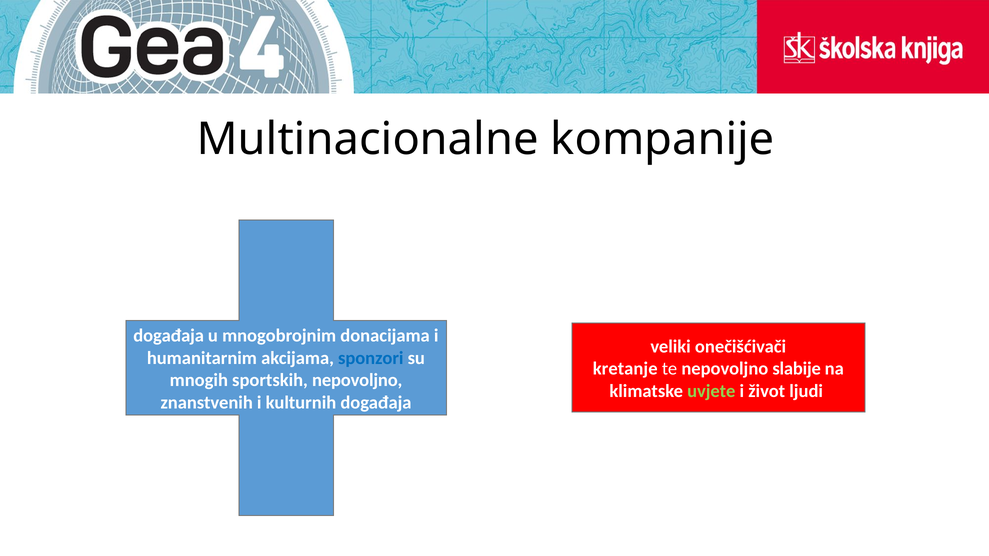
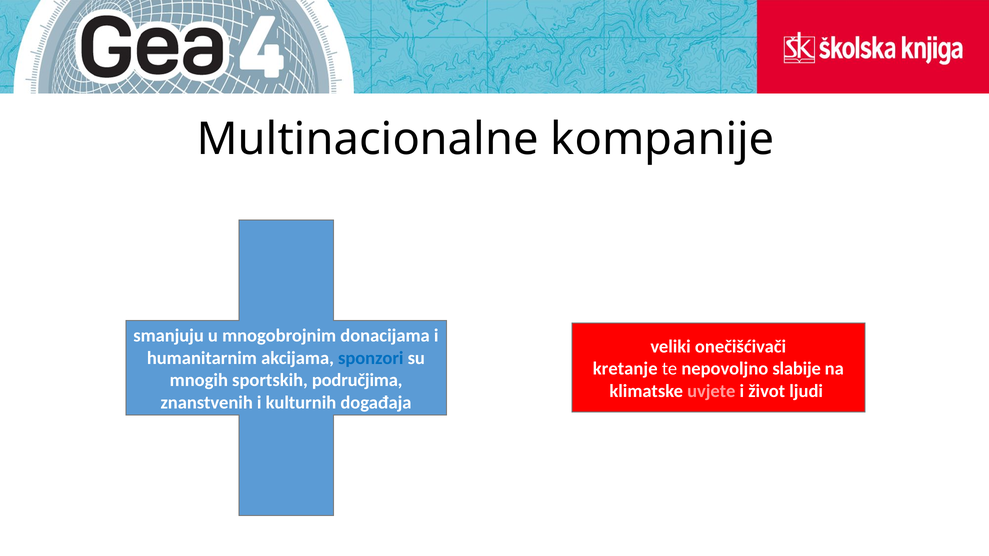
događaja: događaja -> smanjuju (169, 336)
sportskih nepovoljno: nepovoljno -> područjima (357, 380)
uvjete colour: light green -> pink (711, 391)
